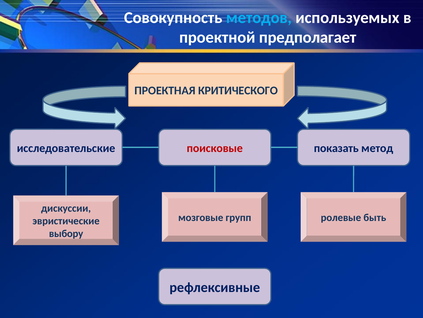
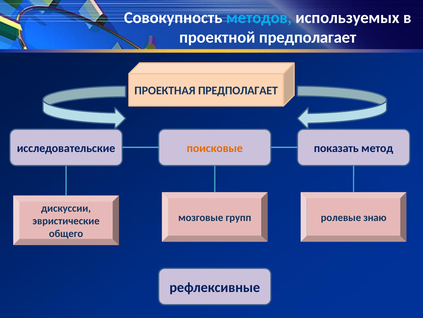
ПРОЕКТНАЯ КРИТИЧЕСКОГО: КРИТИЧЕСКОГО -> ПРЕДПОЛАГАЕТ (238, 90)
поисковые colour: red -> orange (215, 148)
быть: быть -> знаю (375, 217)
выбору: выбору -> общего (66, 233)
